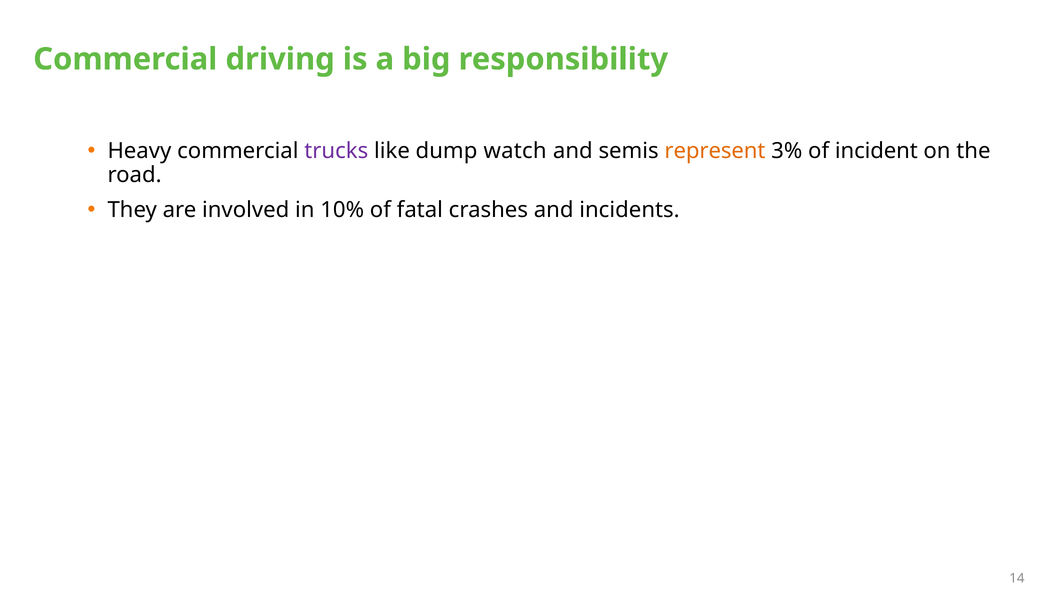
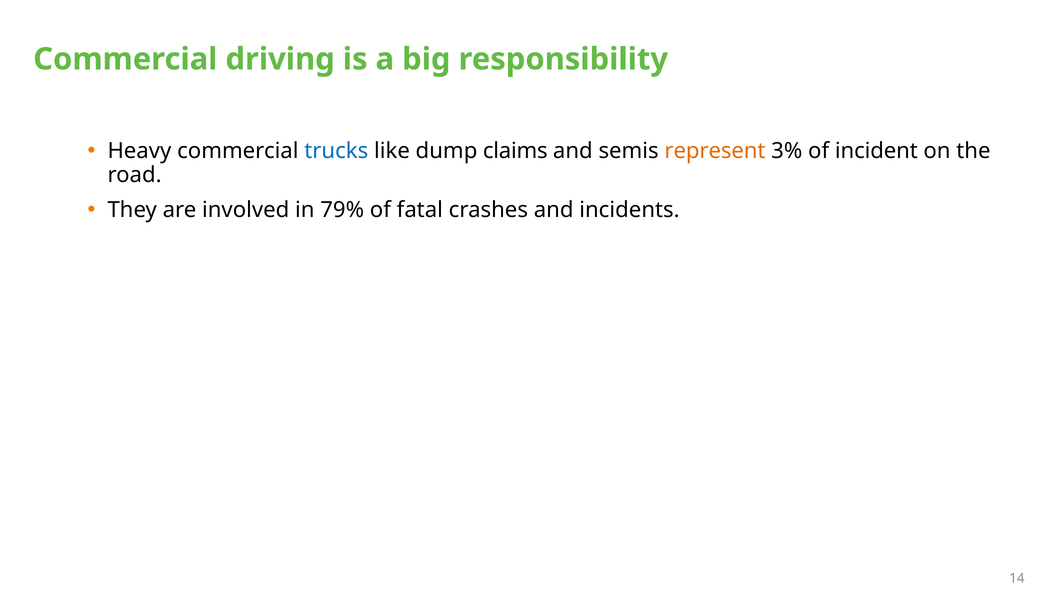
trucks colour: purple -> blue (336, 151)
watch: watch -> claims (515, 151)
10%: 10% -> 79% (342, 210)
